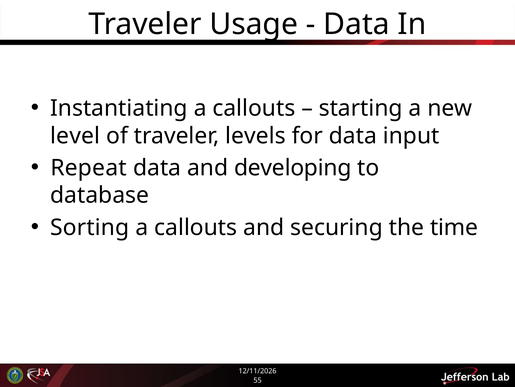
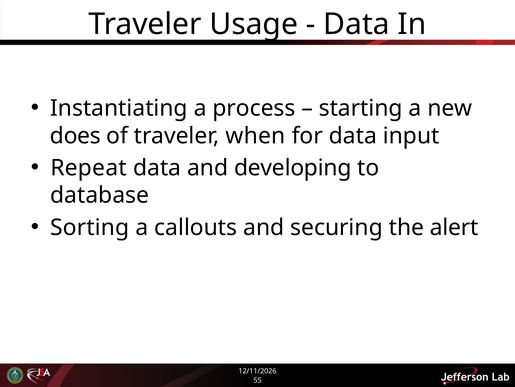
Instantiating a callouts: callouts -> process (254, 108)
level: level -> does (75, 136)
levels: levels -> when (255, 136)
time: time -> alert (454, 227)
